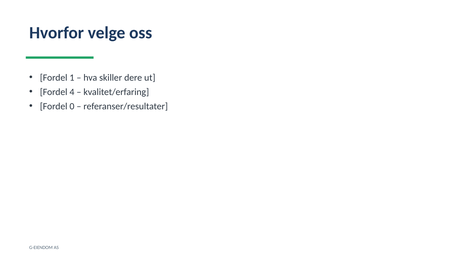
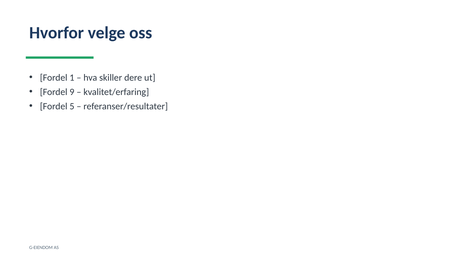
4: 4 -> 9 (72, 92)
0: 0 -> 5 (72, 106)
